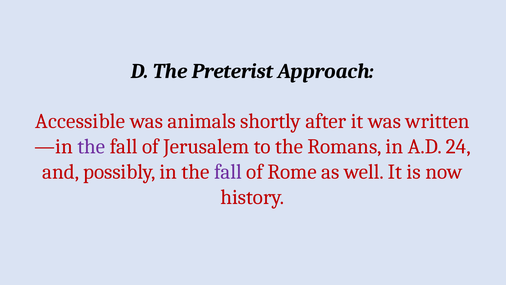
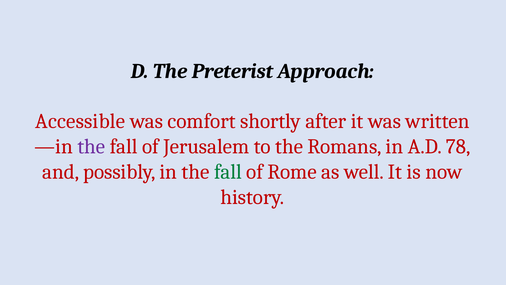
animals: animals -> comfort (202, 121)
24: 24 -> 78 (458, 146)
fall colour: purple -> green (228, 172)
